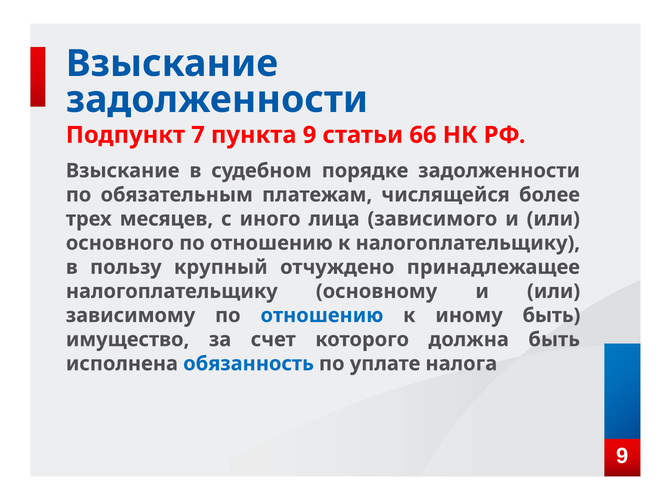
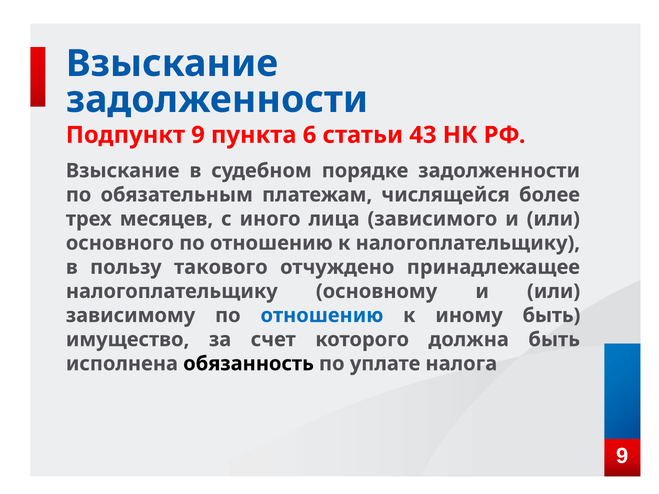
Подпункт 7: 7 -> 9 (198, 135)
пункта 9: 9 -> 6 (310, 135)
66: 66 -> 43 (423, 135)
крупный: крупный -> такового (221, 267)
обязанность colour: blue -> black (249, 364)
